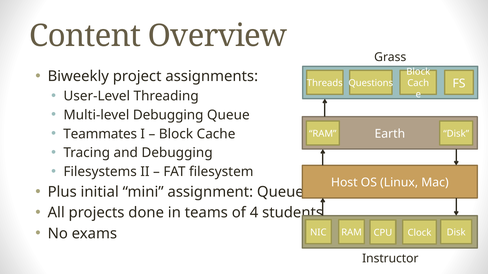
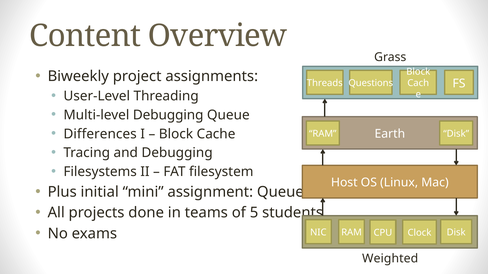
Teammates: Teammates -> Differences (100, 134)
4: 4 -> 5 (254, 213)
Instructor: Instructor -> Weighted (390, 259)
